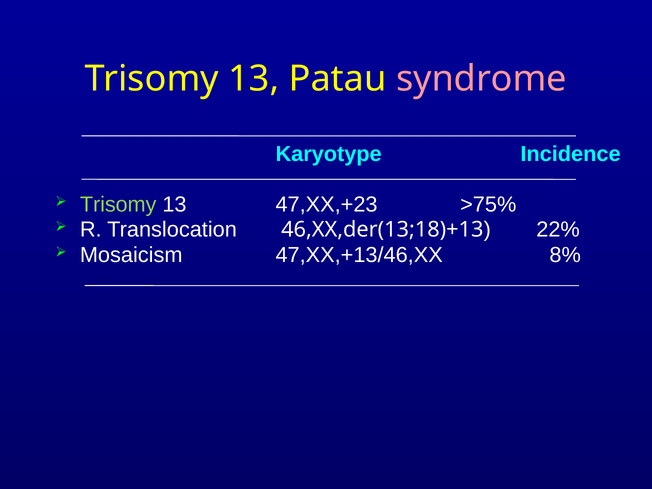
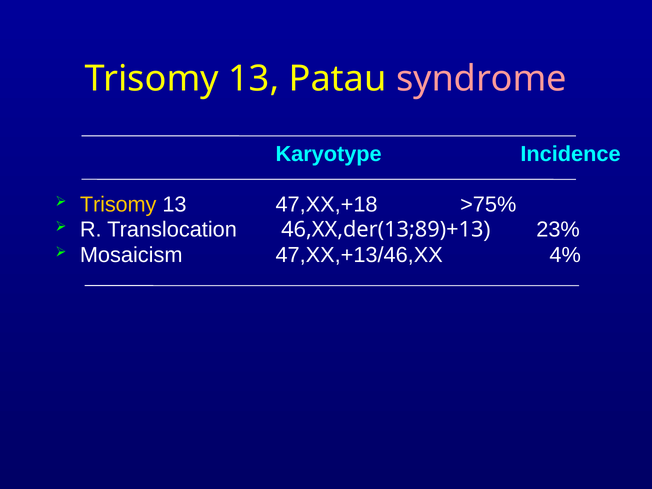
Trisomy colour: light green -> yellow (118, 204)
47,XX,+23: 47,XX,+23 -> 47,XX,+18 (327, 204)
46,XX,der(13;18)+13: 46,XX,der(13;18)+13 -> 46,XX,der(13;89)+13 (382, 230)
22%: 22% -> 23% (558, 230)
8%: 8% -> 4% (565, 255)
